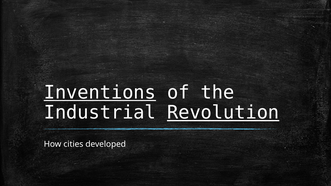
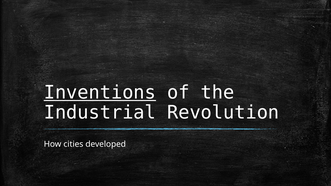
Revolution underline: present -> none (223, 113)
